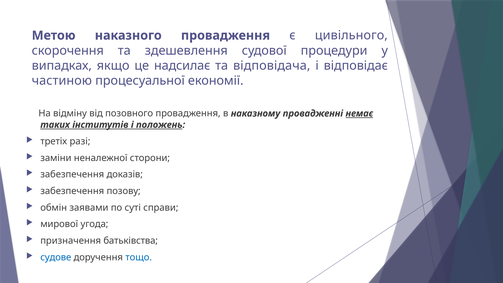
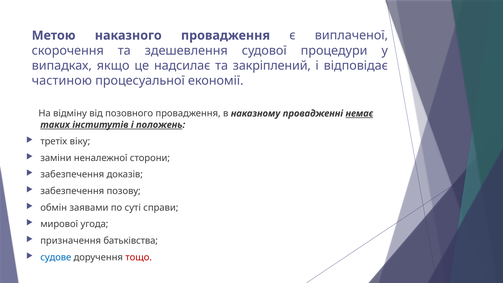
цивільного: цивільного -> виплаченої (351, 35)
відповідача: відповідача -> закріплений (272, 66)
разі: разі -> віку (80, 141)
тощо colour: blue -> red (139, 257)
